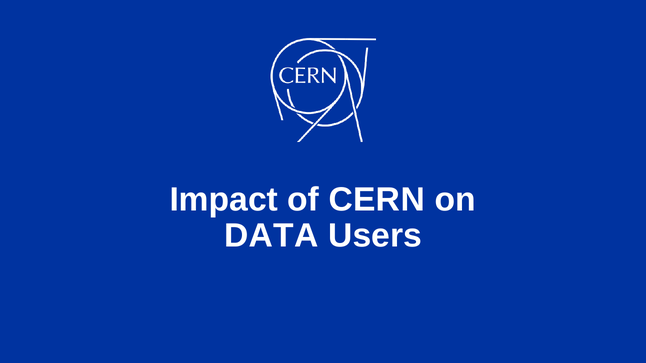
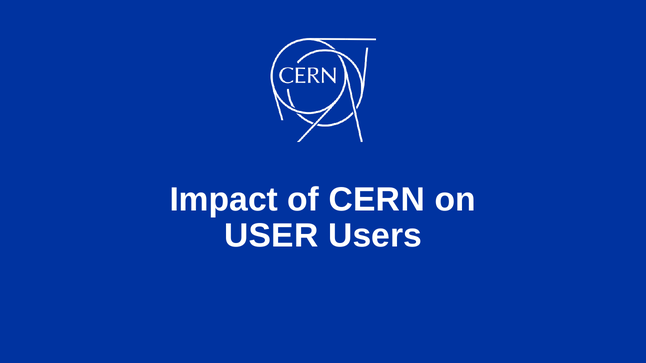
DATA: DATA -> USER (271, 236)
